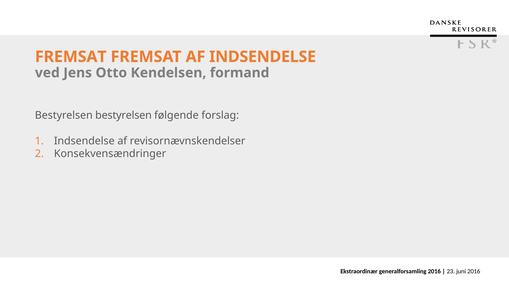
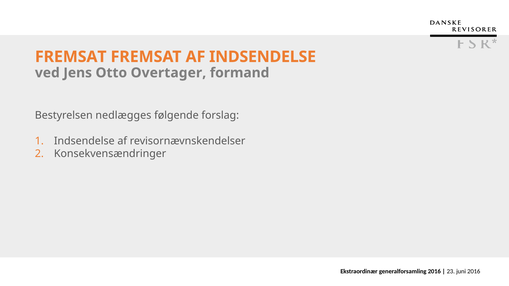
Kendelsen: Kendelsen -> Overtager (168, 73)
Bestyrelsen bestyrelsen: bestyrelsen -> nedlægges (123, 116)
